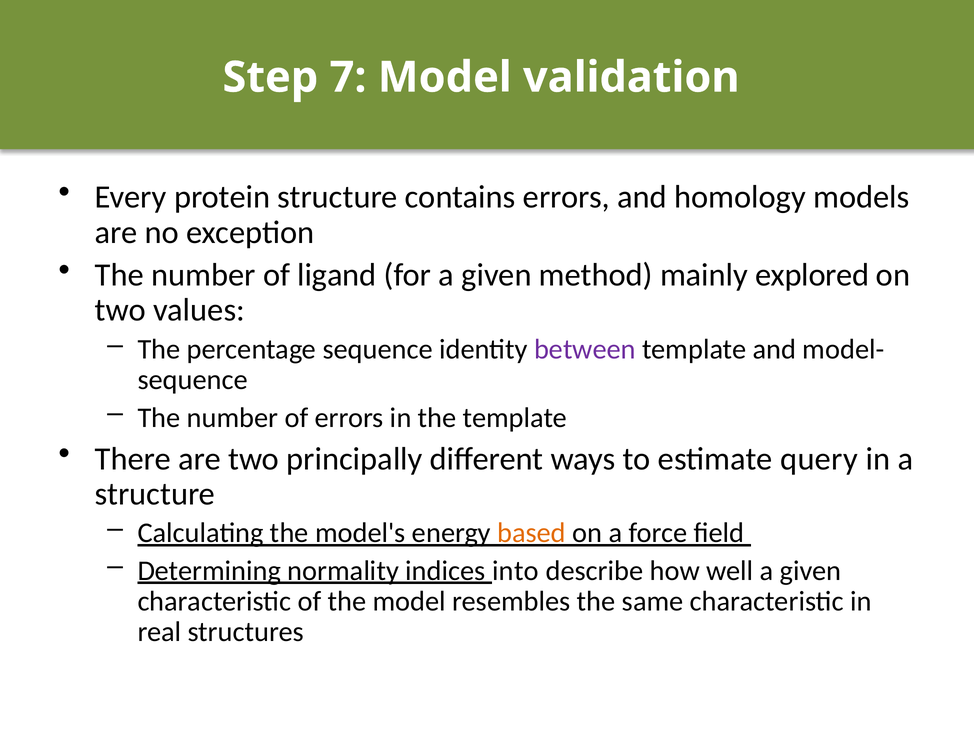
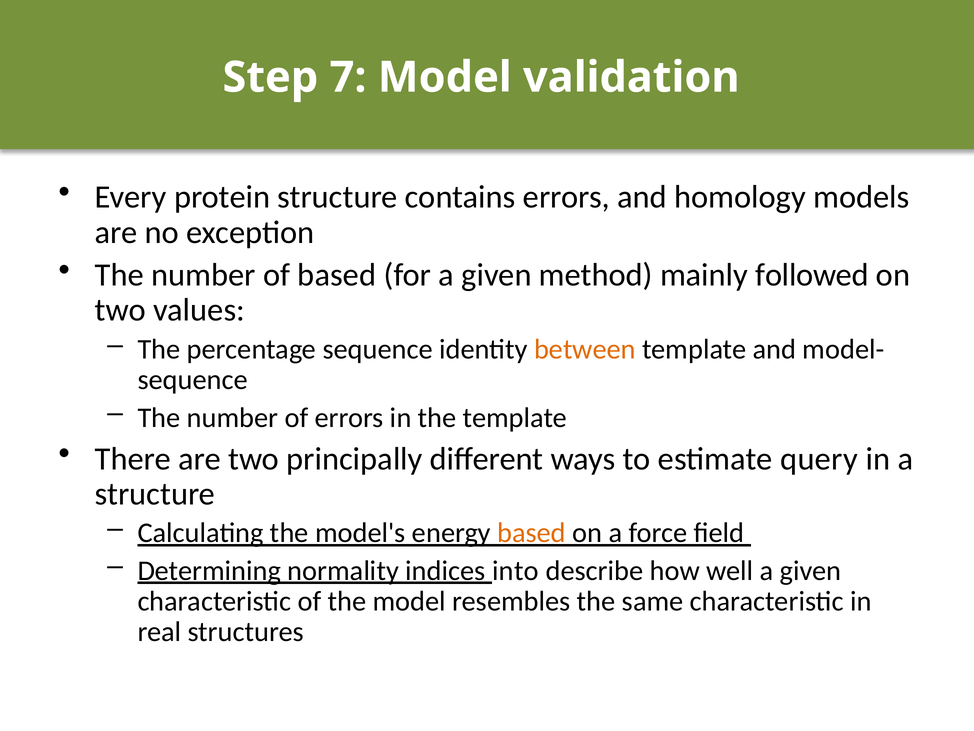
of ligand: ligand -> based (337, 275)
explored: explored -> followed (812, 275)
between colour: purple -> orange (585, 349)
